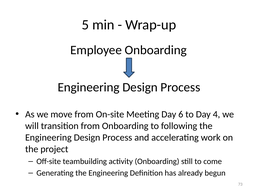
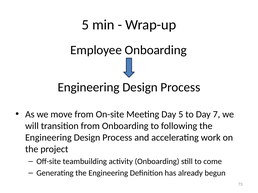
Day 6: 6 -> 5 (181, 115)
4: 4 -> 7 (217, 115)
